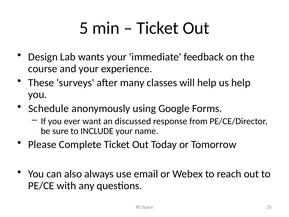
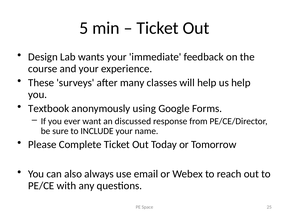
Schedule: Schedule -> Textbook (49, 108)
